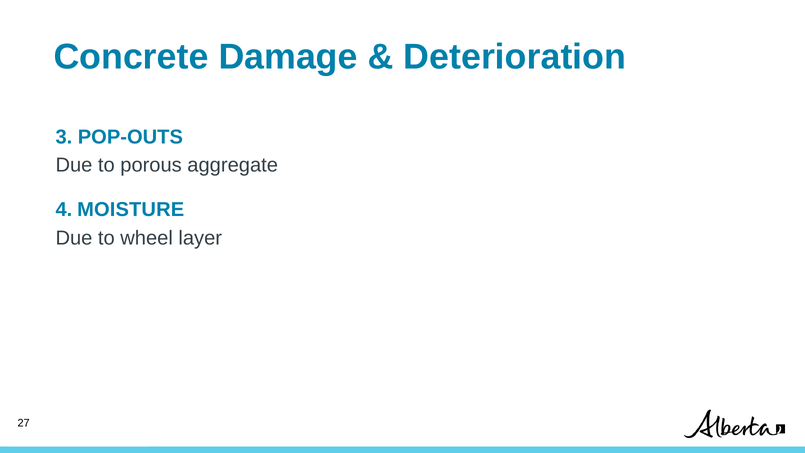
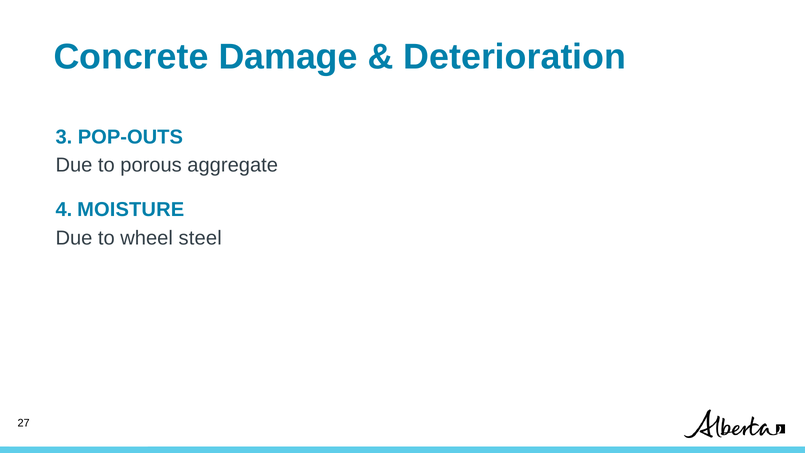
layer: layer -> steel (200, 238)
